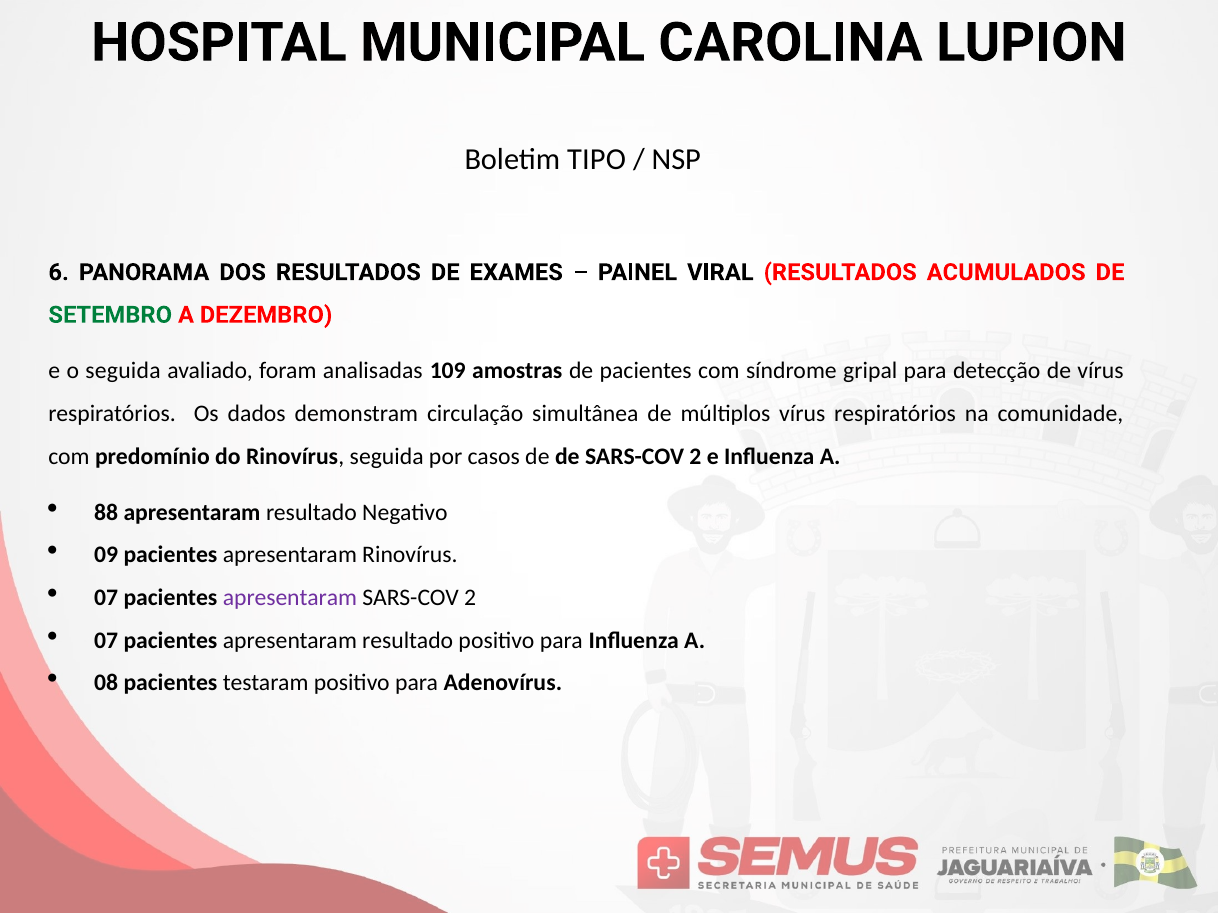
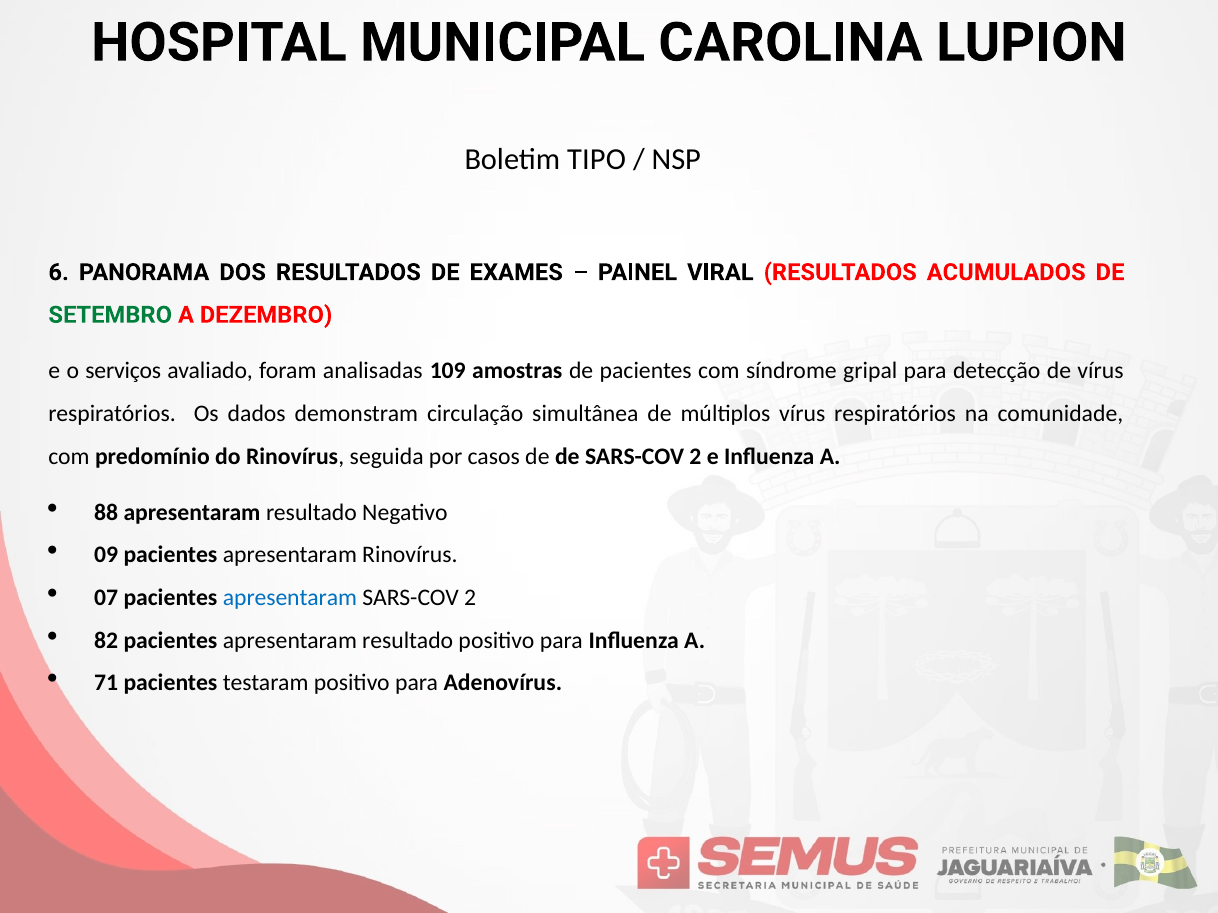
o seguida: seguida -> serviços (123, 371)
apresentaram colour: purple -> blue (290, 598)
07: 07 -> 82 (106, 641)
08: 08 -> 71 (106, 683)
